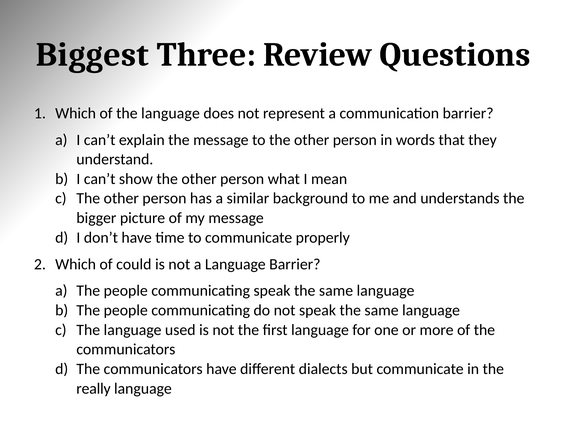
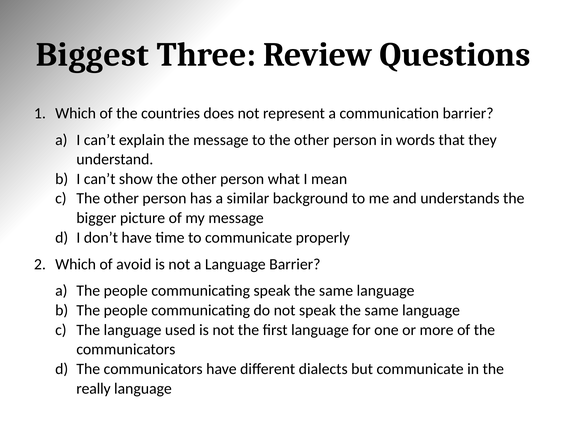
of the language: language -> countries (171, 113)
could: could -> avoid (134, 264)
